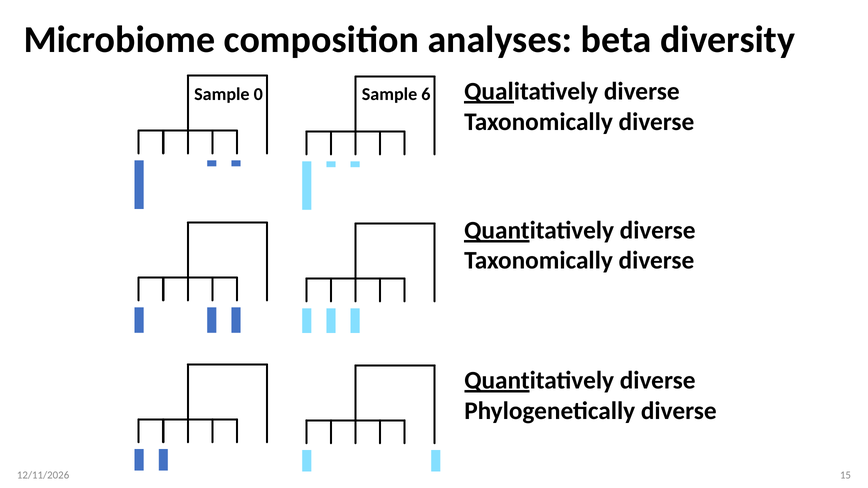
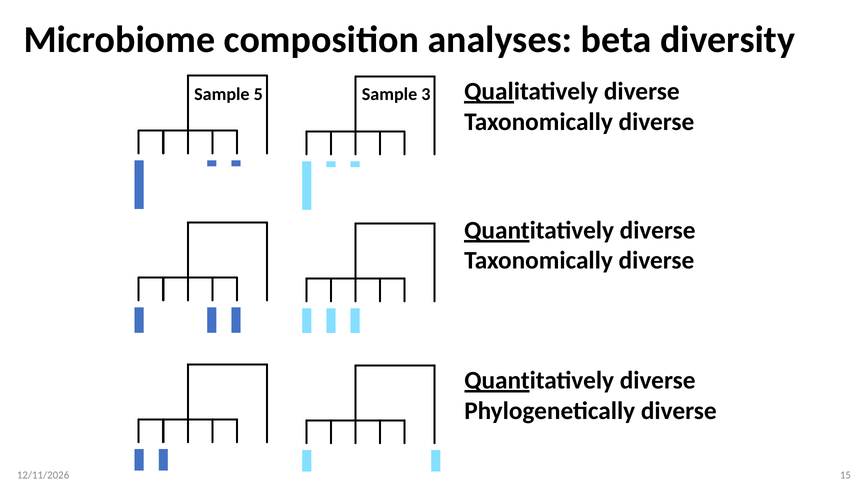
0: 0 -> 5 (258, 94)
6: 6 -> 3 (426, 94)
